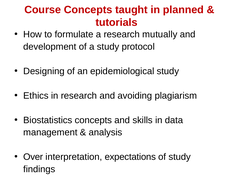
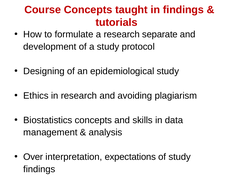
in planned: planned -> findings (183, 10)
mutually: mutually -> separate (160, 34)
